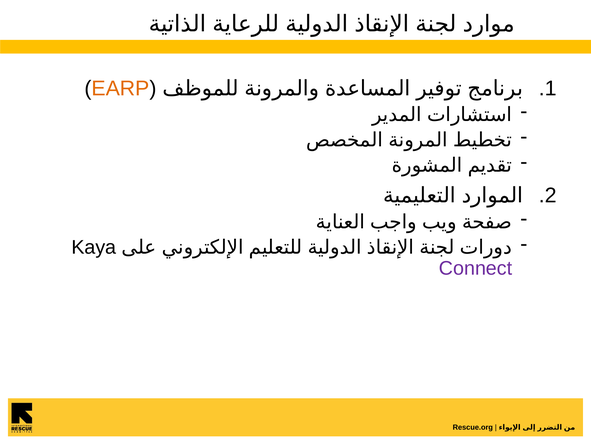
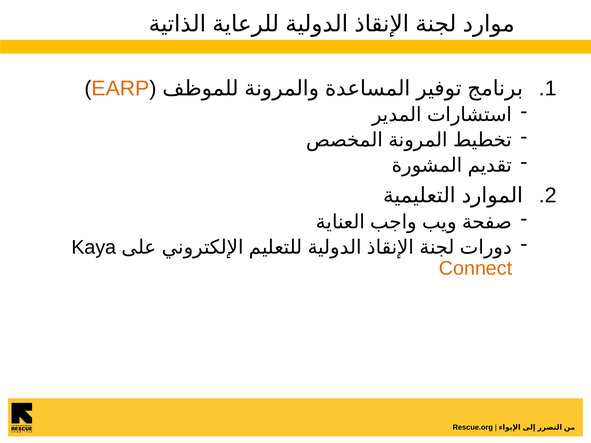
Connect colour: purple -> orange (476, 269)
